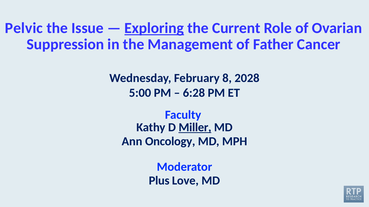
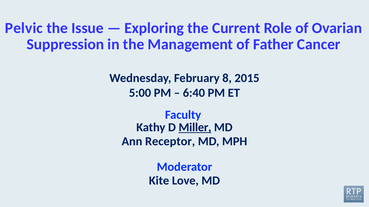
Exploring underline: present -> none (154, 28)
2028: 2028 -> 2015 (247, 78)
6:28: 6:28 -> 6:40 (194, 93)
Oncology: Oncology -> Receptor (170, 142)
Plus: Plus -> Kite (159, 181)
